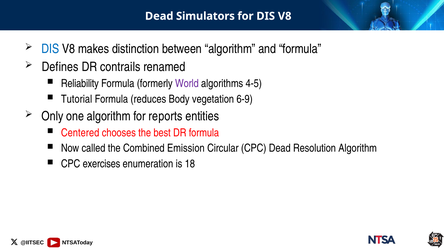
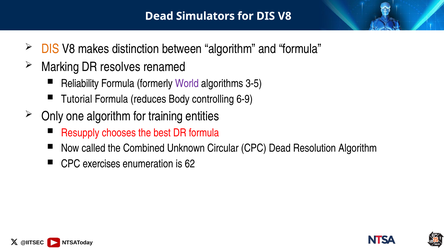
DIS colour: blue -> orange (50, 49)
Defines: Defines -> Marking (60, 67)
contrails: contrails -> resolves (120, 67)
4-5: 4-5 -> 3-5 (254, 83)
vegetation: vegetation -> controlling (213, 99)
reports: reports -> training (166, 116)
Centered: Centered -> Resupply (80, 133)
Emission: Emission -> Unknown (186, 148)
18: 18 -> 62 (190, 164)
